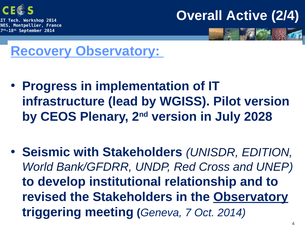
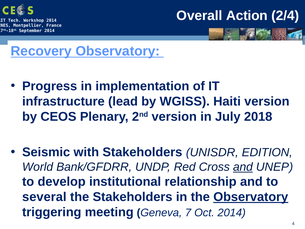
Active: Active -> Action (247, 16)
Pilot: Pilot -> Haiti (227, 101)
2028: 2028 -> 2018 (258, 116)
and underline: none -> present (243, 167)
revised: revised -> several (44, 197)
